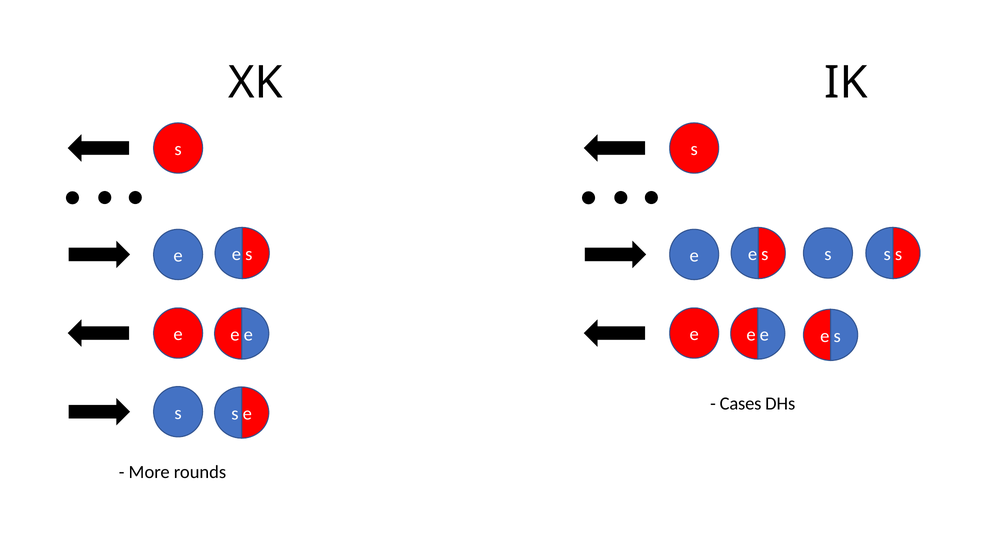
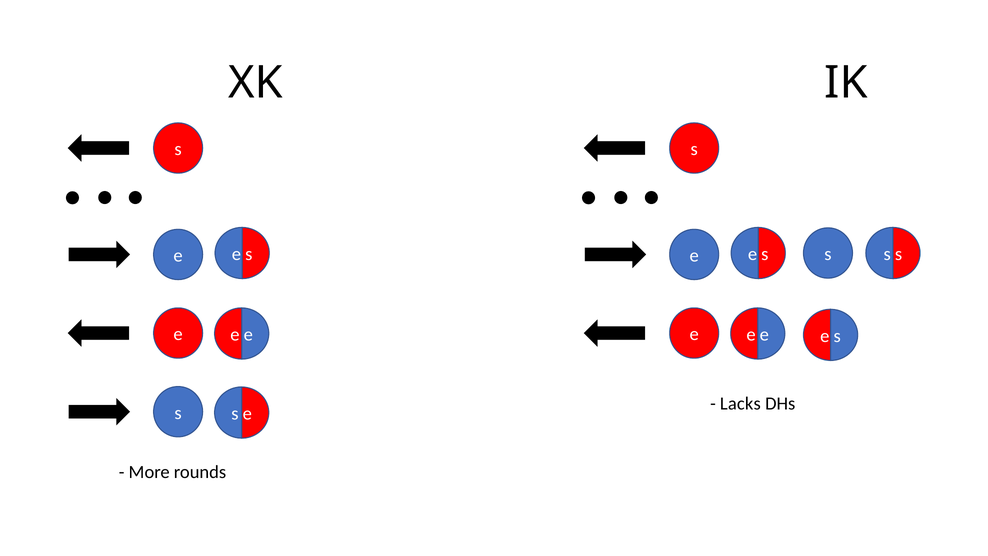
Cases: Cases -> Lacks (740, 403)
